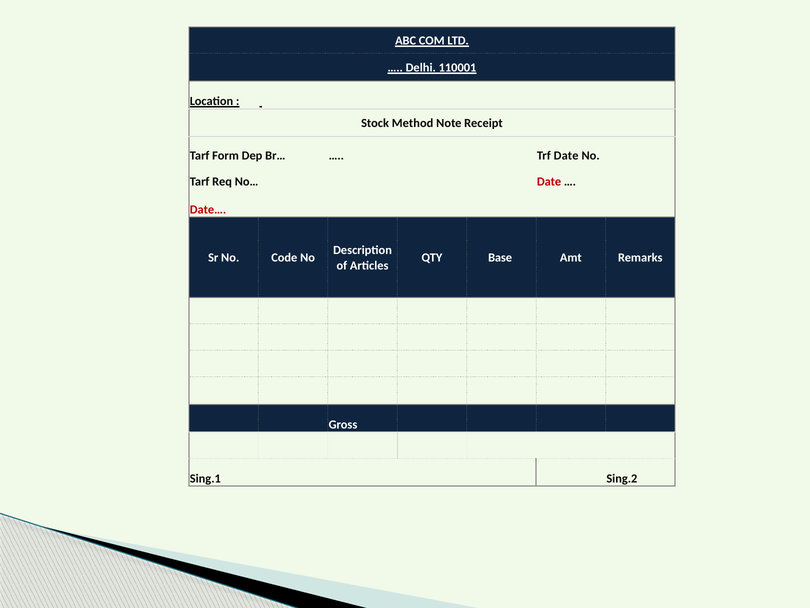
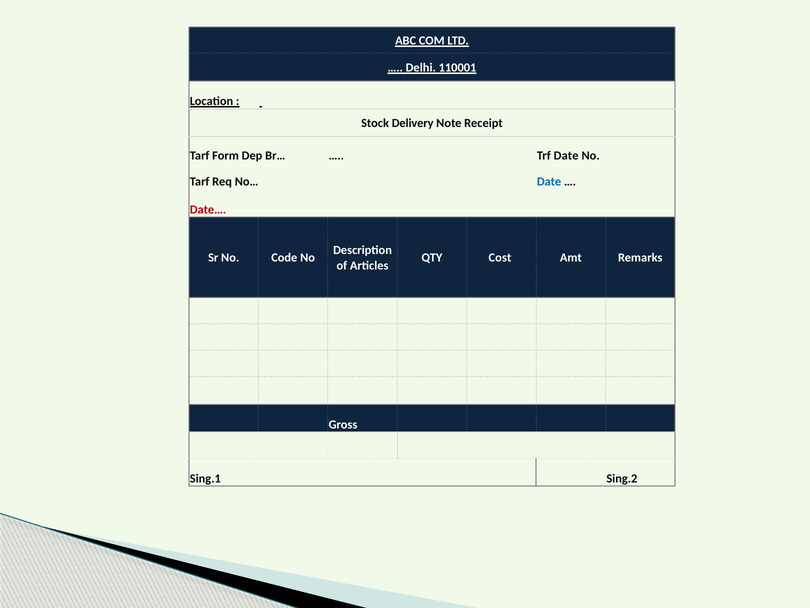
Method: Method -> Delivery (413, 123)
Date colour: red -> blue (549, 182)
Base: Base -> Cost (500, 258)
